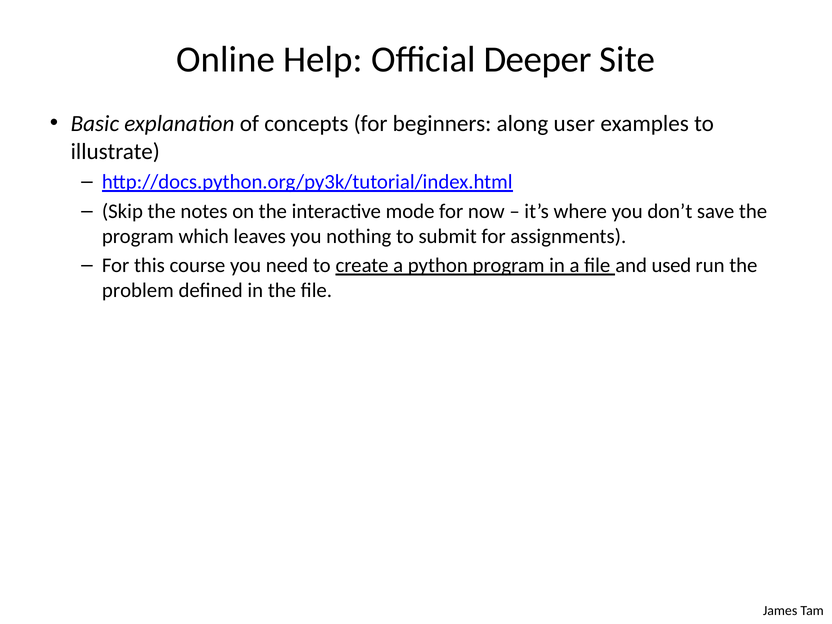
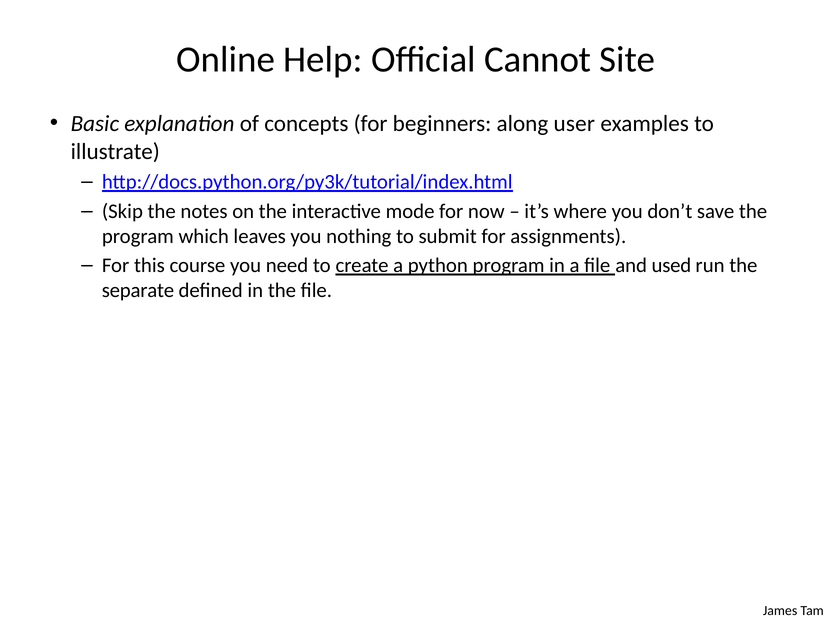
Deeper: Deeper -> Cannot (538, 59)
problem: problem -> separate (138, 290)
